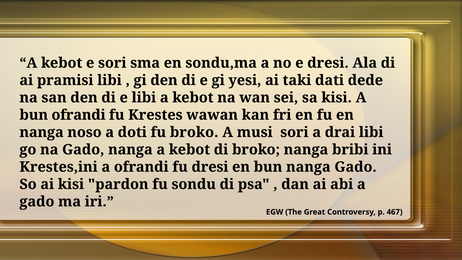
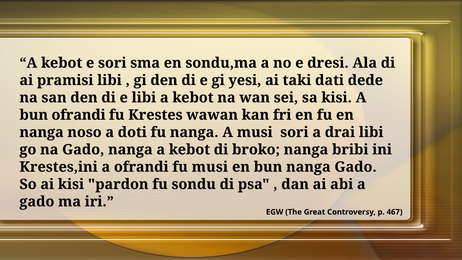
fu broko: broko -> nanga (194, 132)
fu dresi: dresi -> musi (210, 167)
